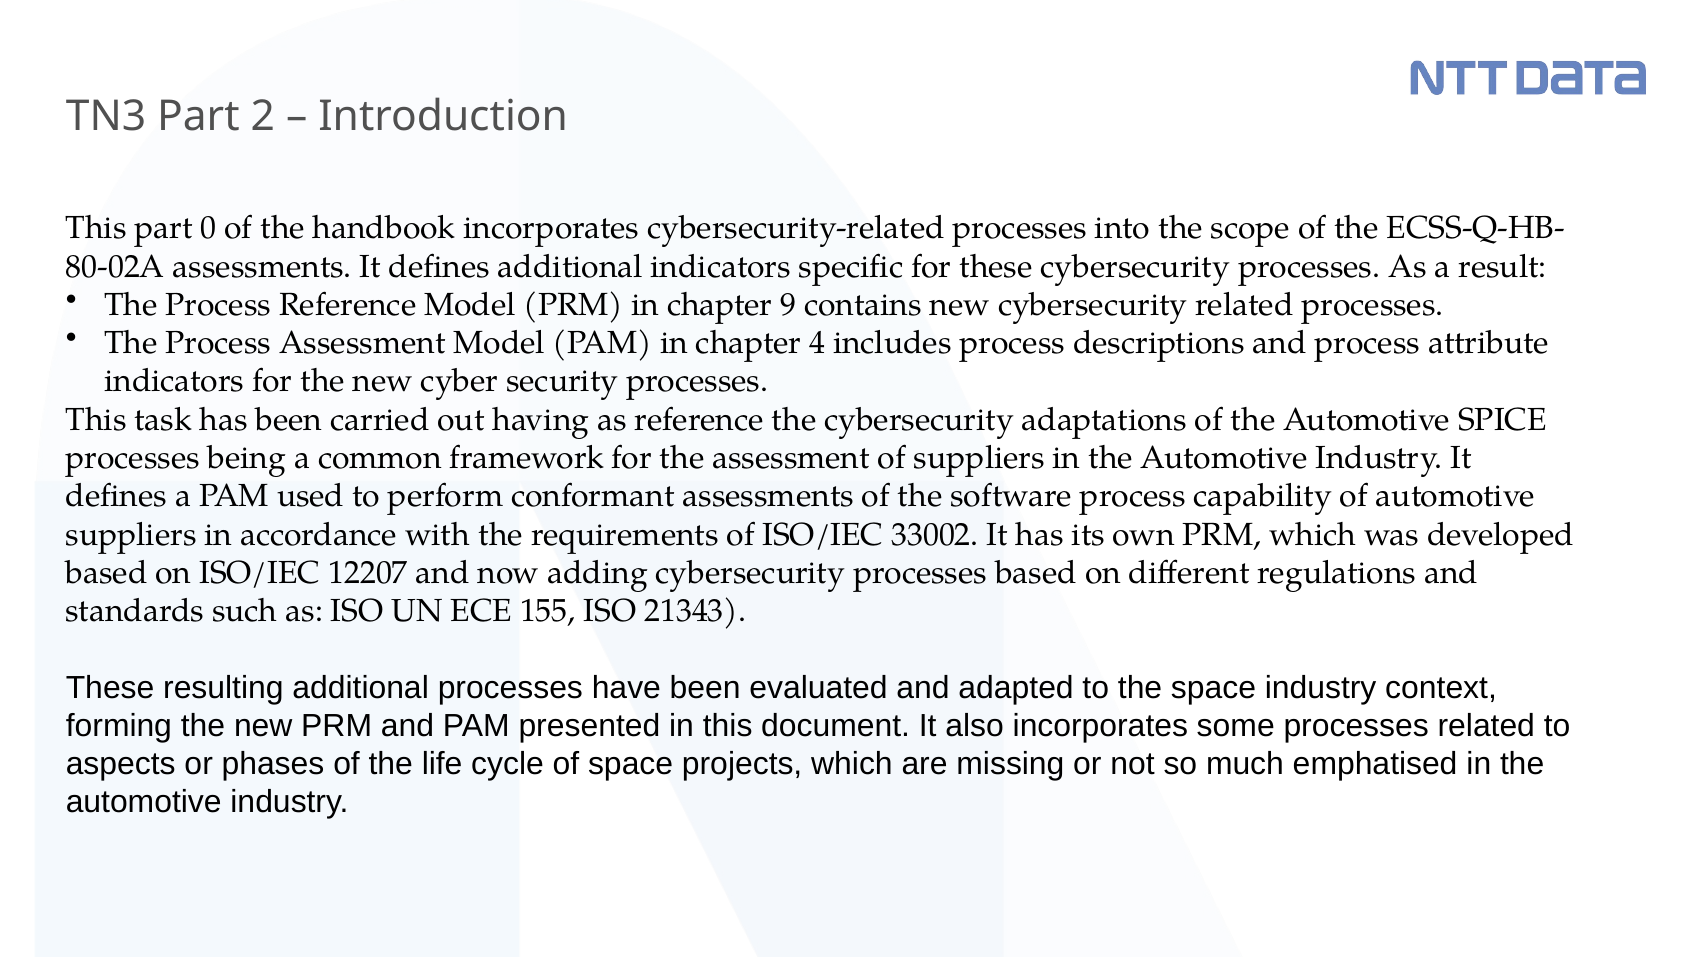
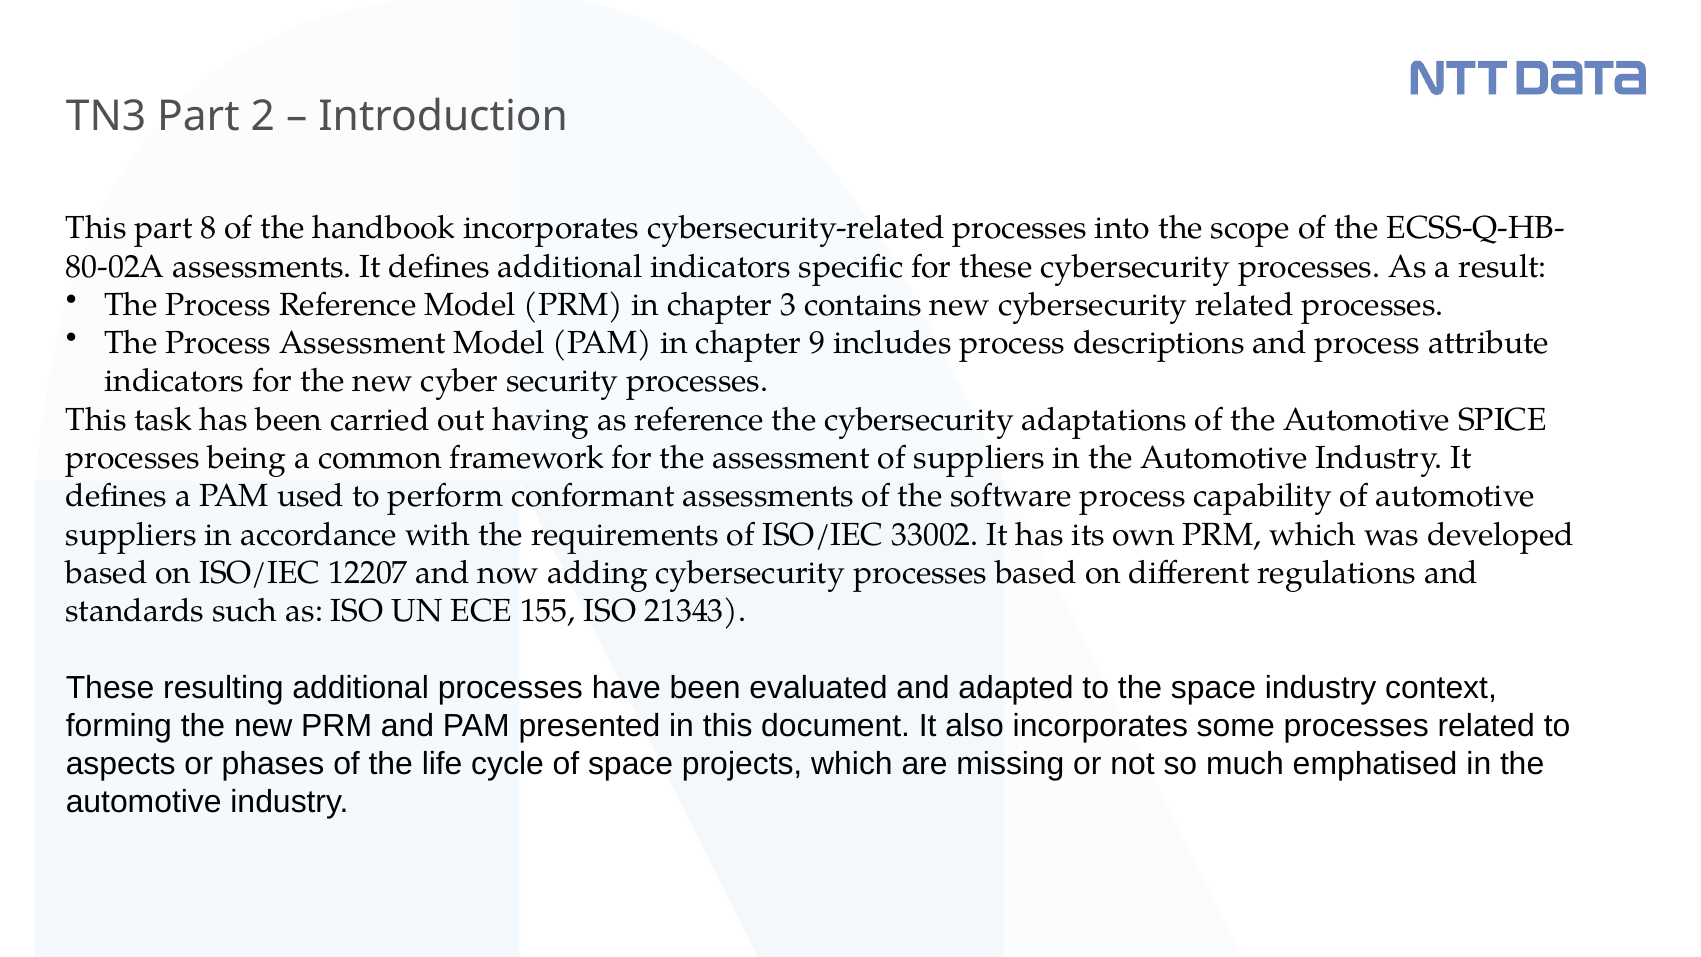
0: 0 -> 8 (209, 228)
9: 9 -> 3 (788, 305)
4: 4 -> 9 (817, 343)
